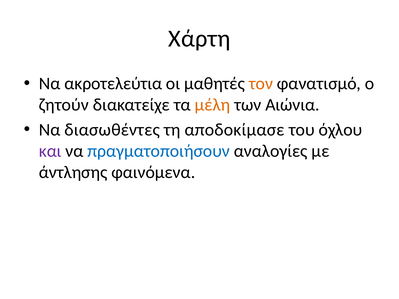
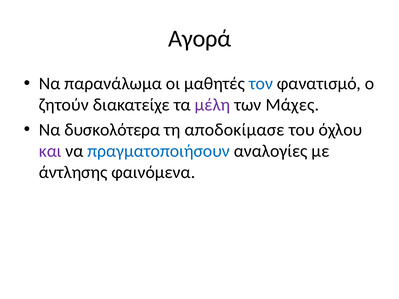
Χάρτη: Χάρτη -> Αγορά (200, 39)
ακροτελεύτια: ακροτελεύτια -> παρανάλωμα (113, 84)
τον colour: orange -> blue (261, 84)
μέλη colour: orange -> purple (212, 105)
Αιώνια: Αιώνια -> Μάχες (292, 105)
διασωθέντες: διασωθέντες -> δυσκολότερα (112, 130)
